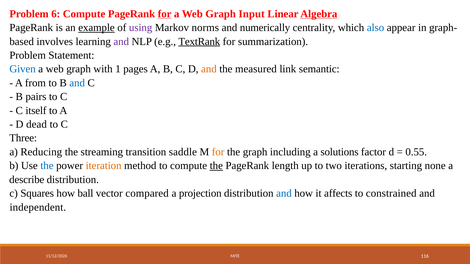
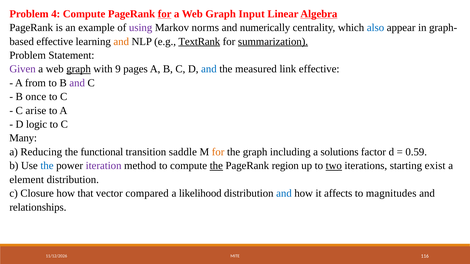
6: 6 -> 4 (56, 14)
example underline: present -> none (96, 28)
involves: involves -> effective (55, 42)
and colour: purple -> orange (121, 42)
summarization underline: none -> present (273, 42)
Given colour: blue -> purple (23, 69)
graph underline: none -> present (79, 69)
1: 1 -> 9 (118, 69)
and colour: orange -> blue (209, 69)
link semantic: semantic -> effective (319, 69)
and colour: blue -> purple (77, 83)
pairs: pairs -> once (36, 97)
itself: itself -> arise (36, 111)
dead: dead -> logic (37, 124)
Three: Three -> Many (23, 138)
streaming: streaming -> functional (102, 152)
0.55: 0.55 -> 0.59 (416, 152)
iteration colour: orange -> purple (104, 166)
length: length -> region (285, 166)
two underline: none -> present (334, 166)
none: none -> exist (435, 166)
describe: describe -> element (27, 180)
Squares: Squares -> Closure (37, 194)
ball: ball -> that (85, 194)
projection: projection -> likelihood (200, 194)
constrained: constrained -> magnitudes (391, 194)
independent: independent -> relationships (38, 207)
